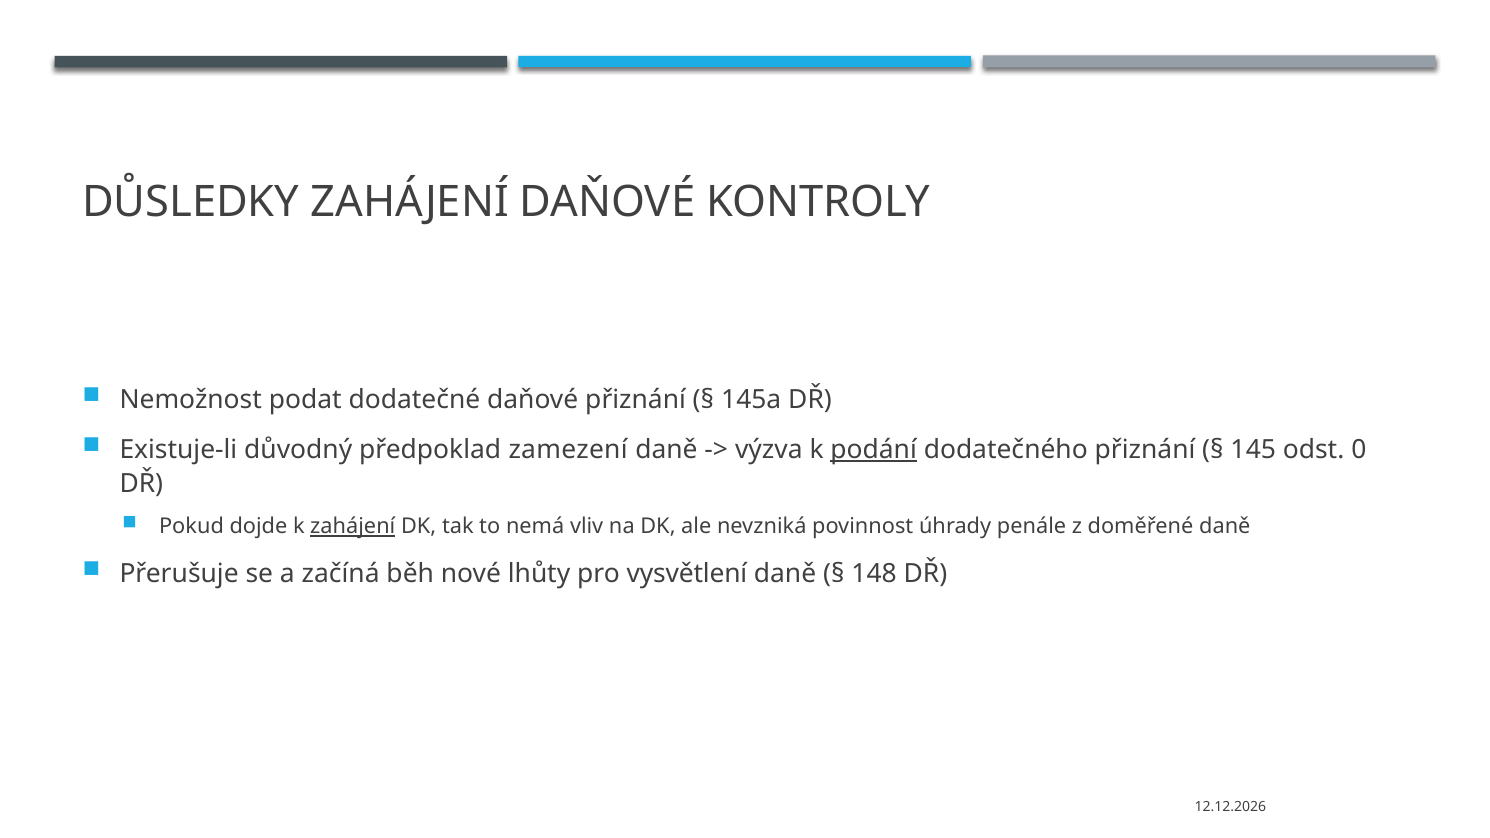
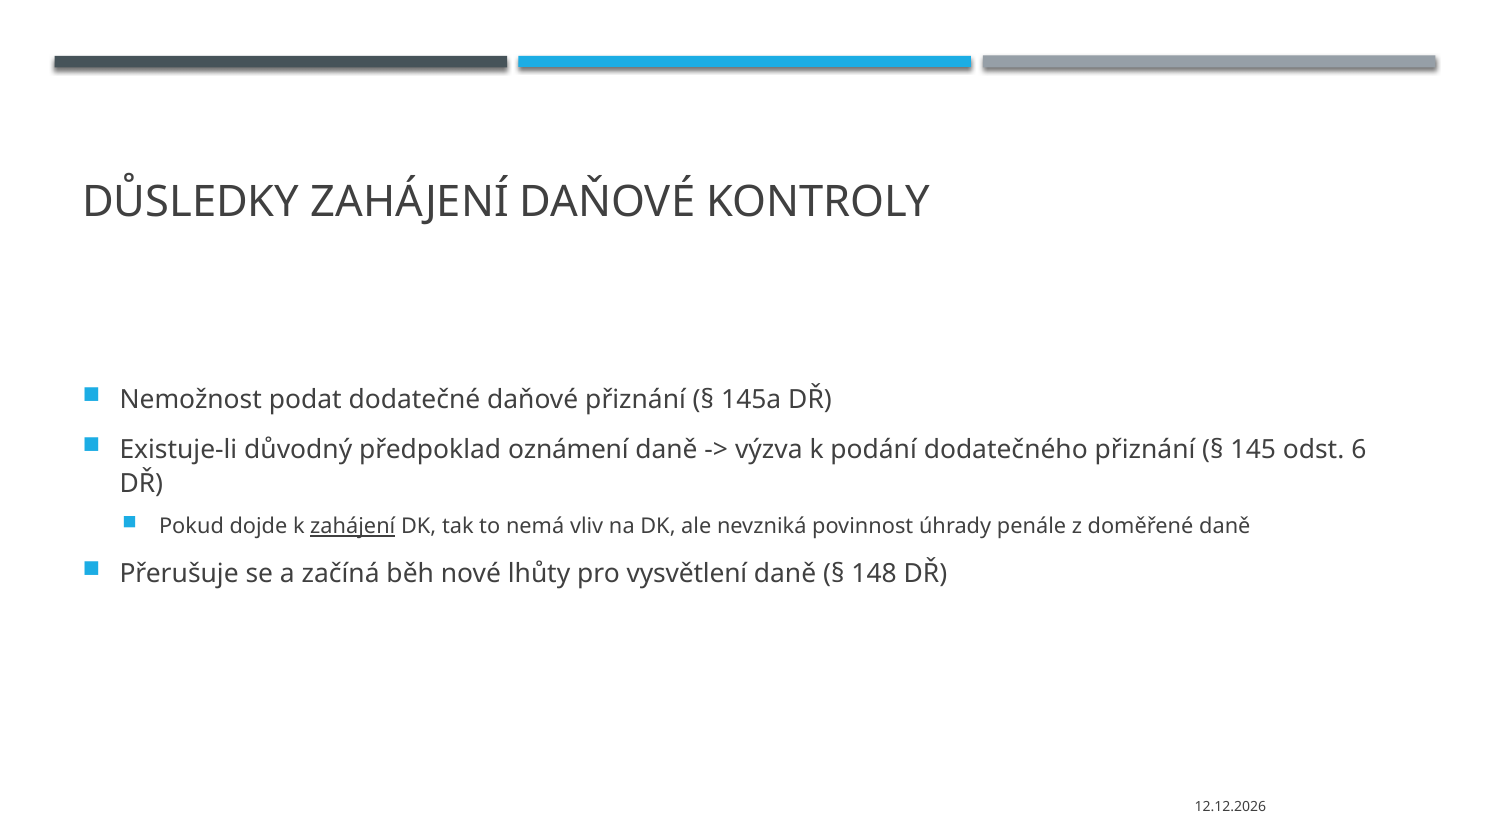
zamezení: zamezení -> oznámení (568, 450)
podání underline: present -> none (874, 450)
0: 0 -> 6 (1359, 450)
